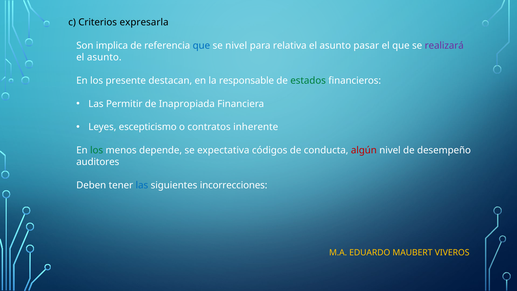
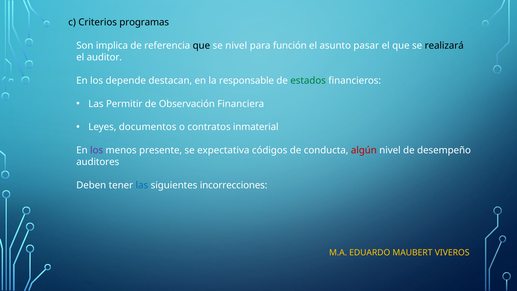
expresarla: expresarla -> programas (144, 22)
que colour: blue -> black (201, 46)
relativa: relativa -> función (290, 46)
realizará colour: purple -> black (444, 46)
asunto: asunto -> auditor (104, 57)
presente: presente -> depende (126, 80)
Inapropiada: Inapropiada -> Observación (187, 104)
escepticismo: escepticismo -> documentos (148, 127)
inherente: inherente -> inmaterial (256, 127)
los colour: green -> purple (97, 150)
depende: depende -> presente (161, 150)
